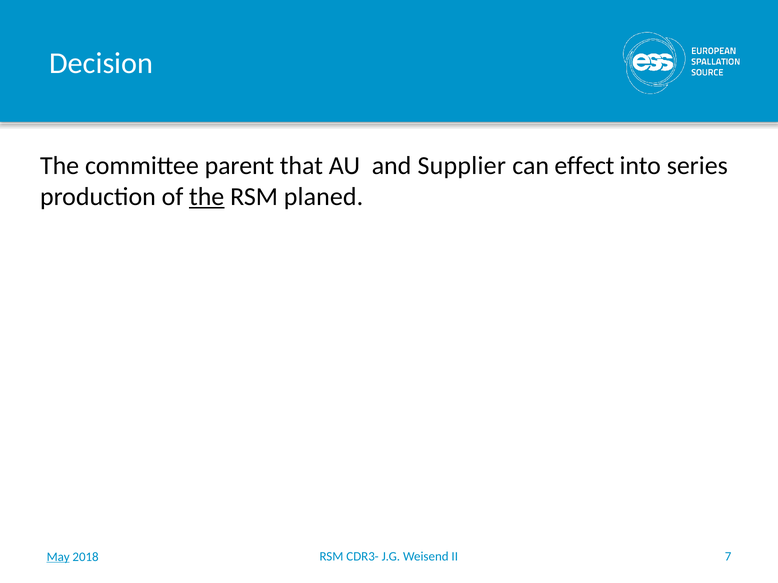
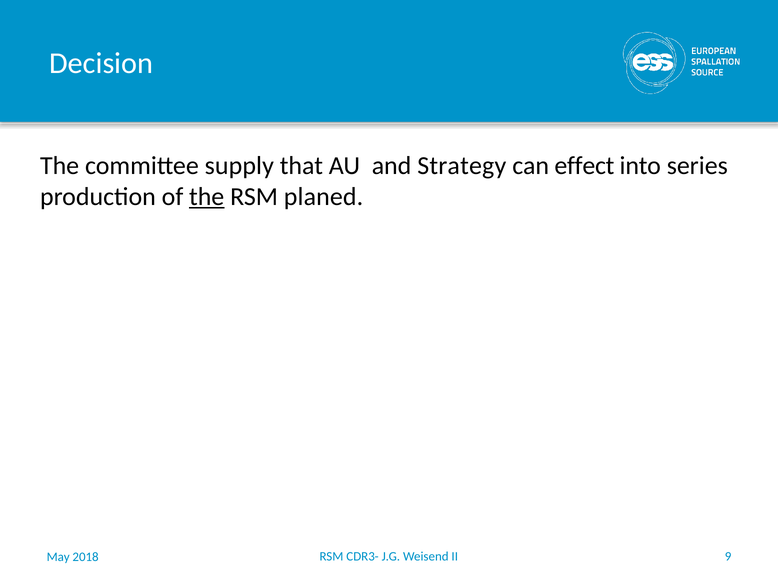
parent: parent -> supply (239, 166)
Supplier: Supplier -> Strategy (462, 166)
7: 7 -> 9 (728, 557)
May underline: present -> none (58, 557)
